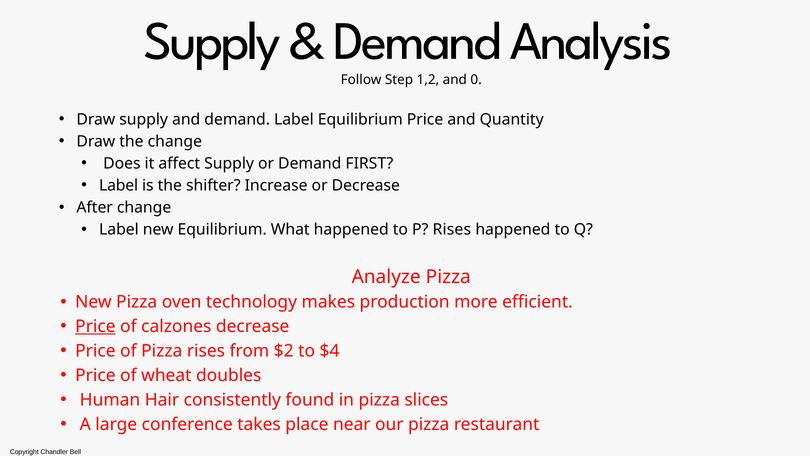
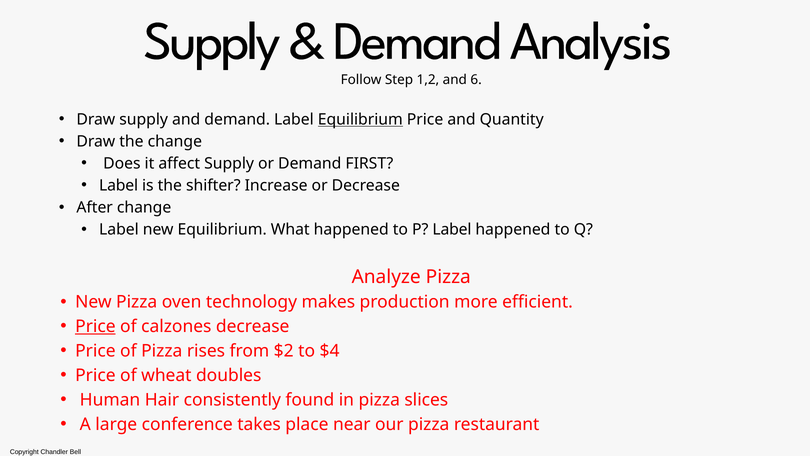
0: 0 -> 6 (476, 80)
Equilibrium underline: none -> present (360, 119)
P Rises: Rises -> Label (452, 230)
